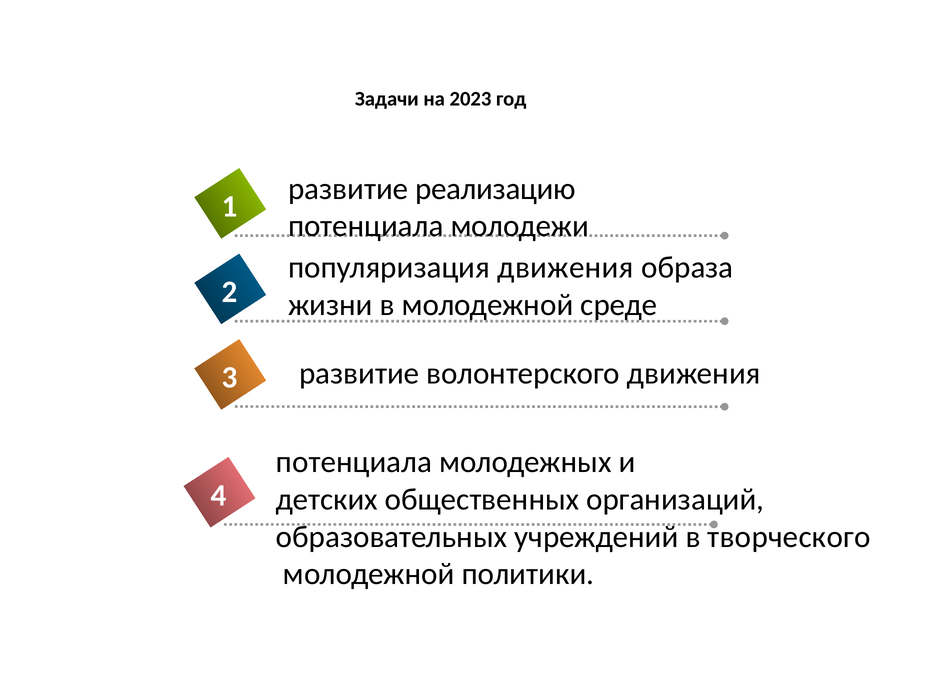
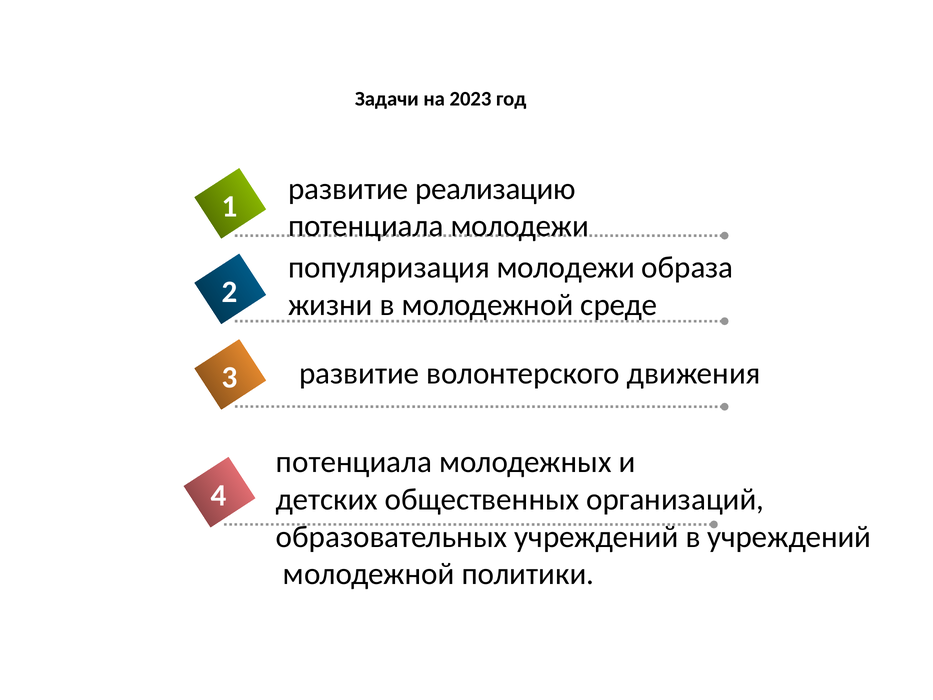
популяризация движения: движения -> молодежи (566, 268)
в творческого: творческого -> учреждений (789, 537)
